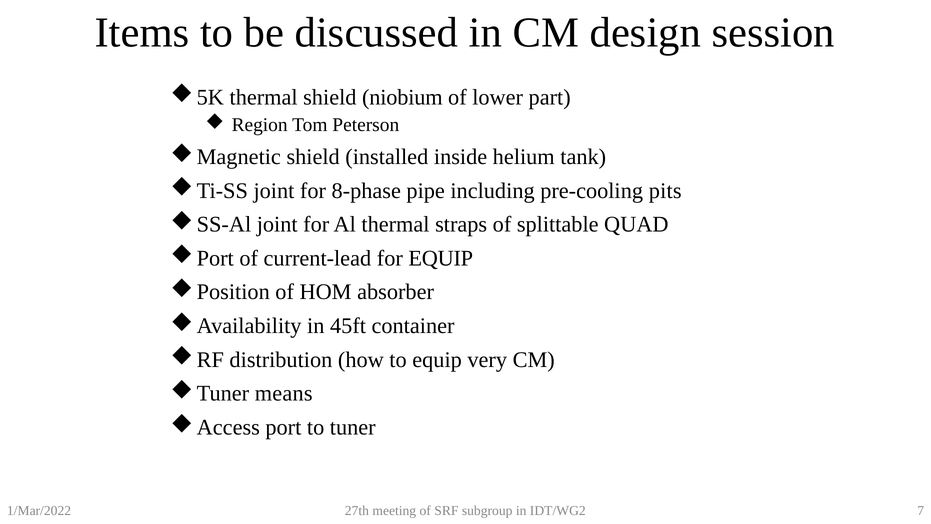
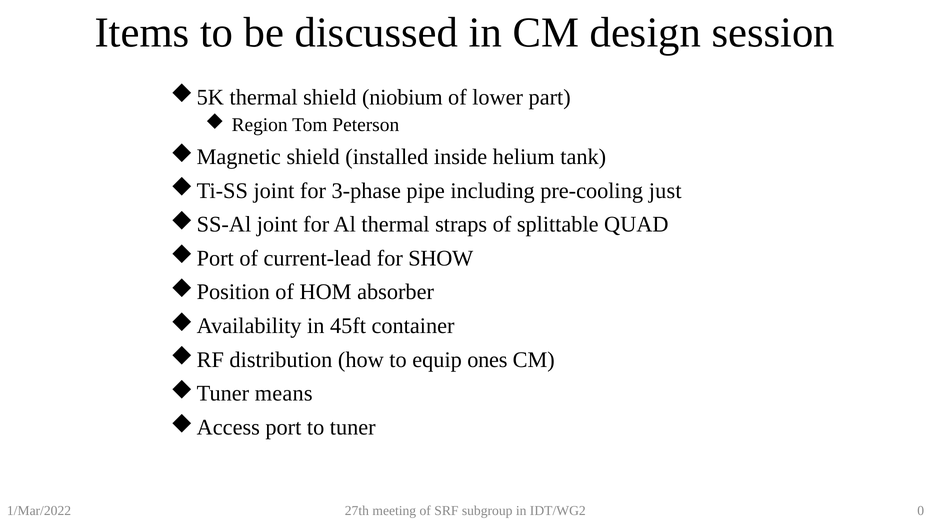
8-phase: 8-phase -> 3-phase (366, 191)
pits: pits -> just (665, 191)
for EQUIP: EQUIP -> SHOW (441, 258)
very: very -> ones (487, 359)
7: 7 -> 0 (921, 511)
